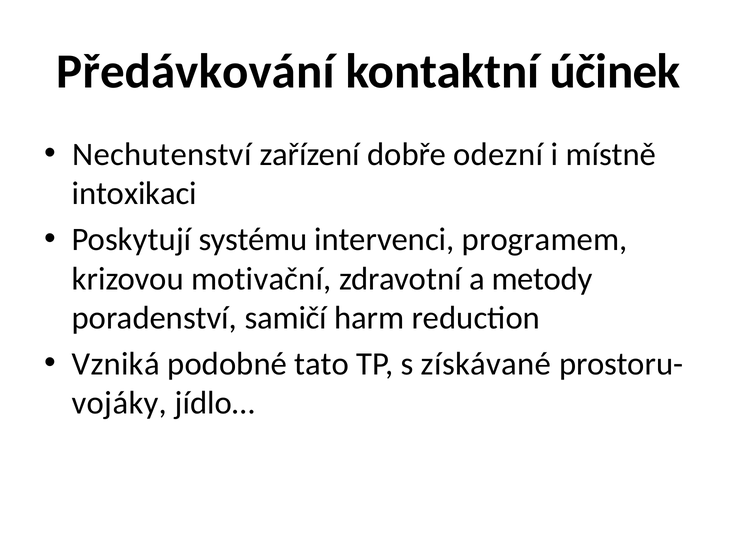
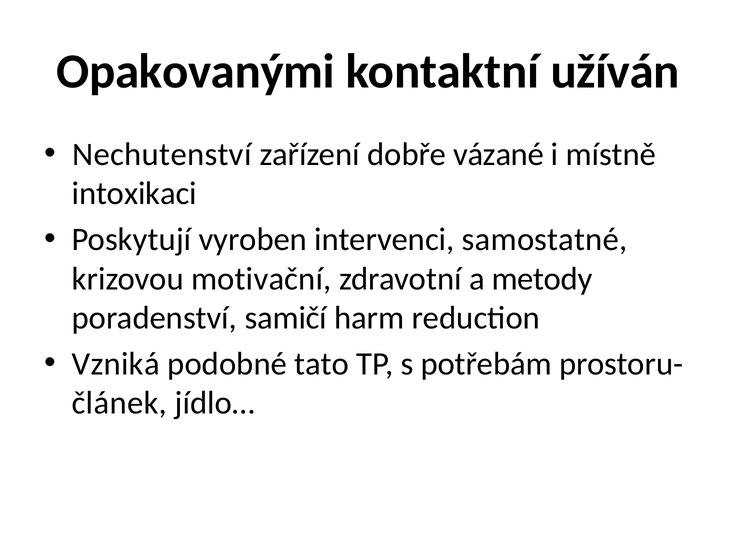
Předávkování: Předávkování -> Opakovanými (196, 72)
účinek: účinek -> užíván (615, 72)
odezní: odezní -> vázané (499, 154)
systému: systému -> vyroben (253, 239)
programem: programem -> samostatné (545, 239)
získávané: získávané -> potřebám (486, 364)
vojáky: vojáky -> článek (119, 403)
